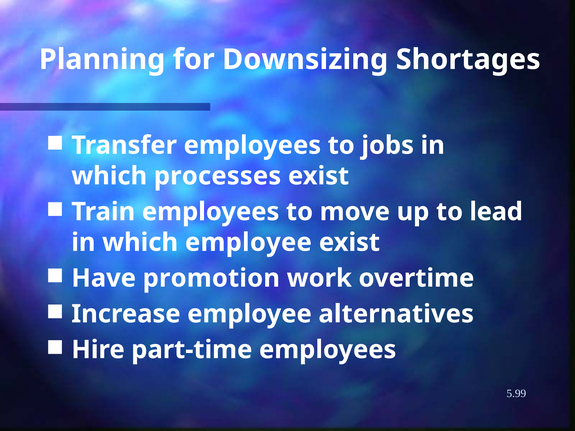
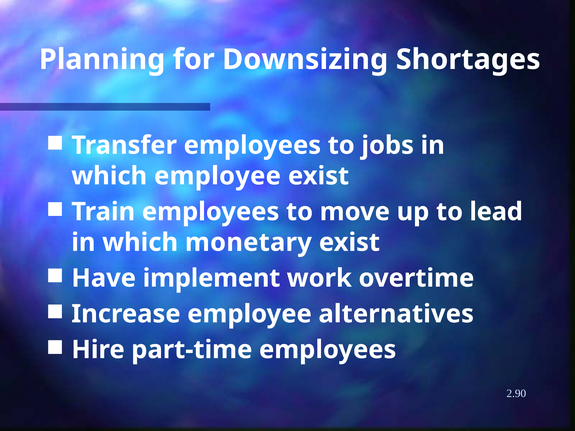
which processes: processes -> employee (217, 176)
which employee: employee -> monetary (248, 243)
promotion: promotion -> implement (212, 278)
5.99: 5.99 -> 2.90 (516, 394)
